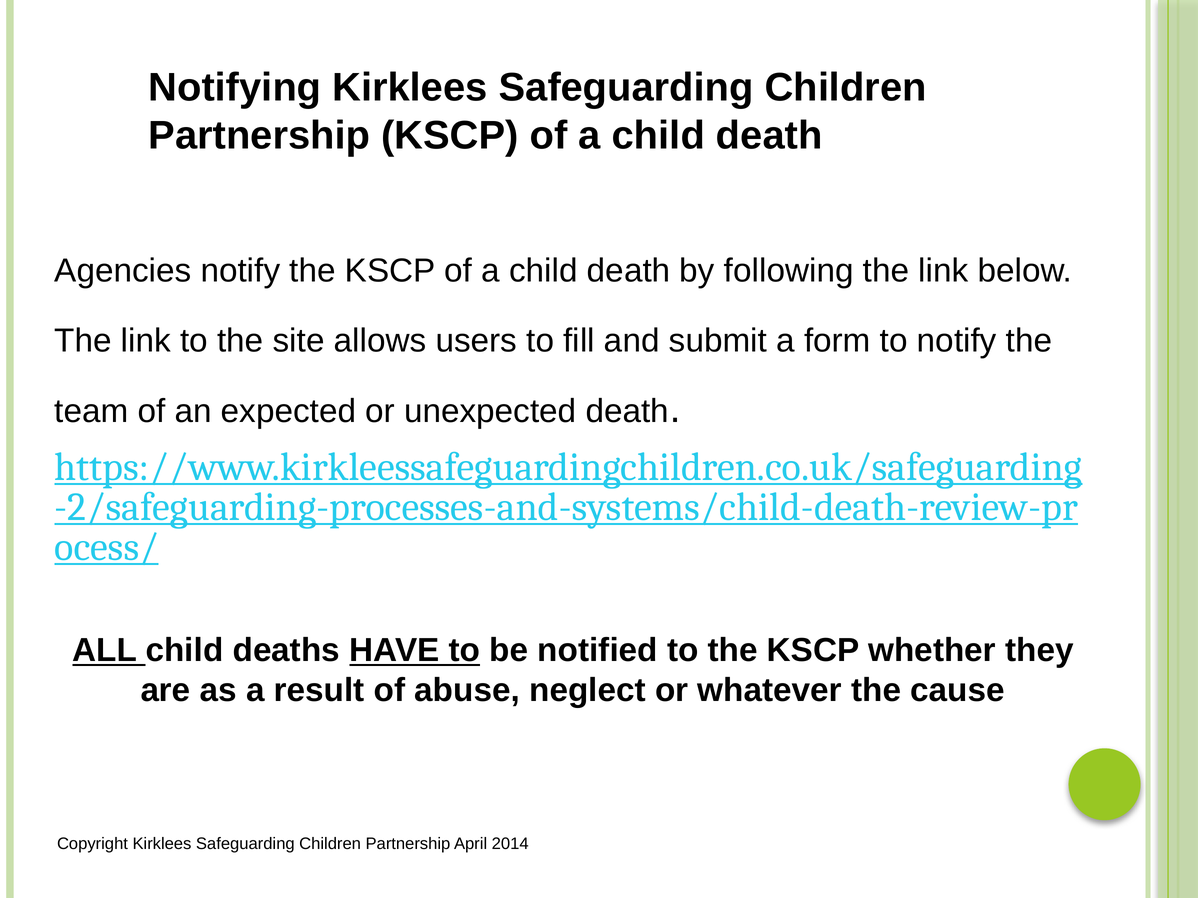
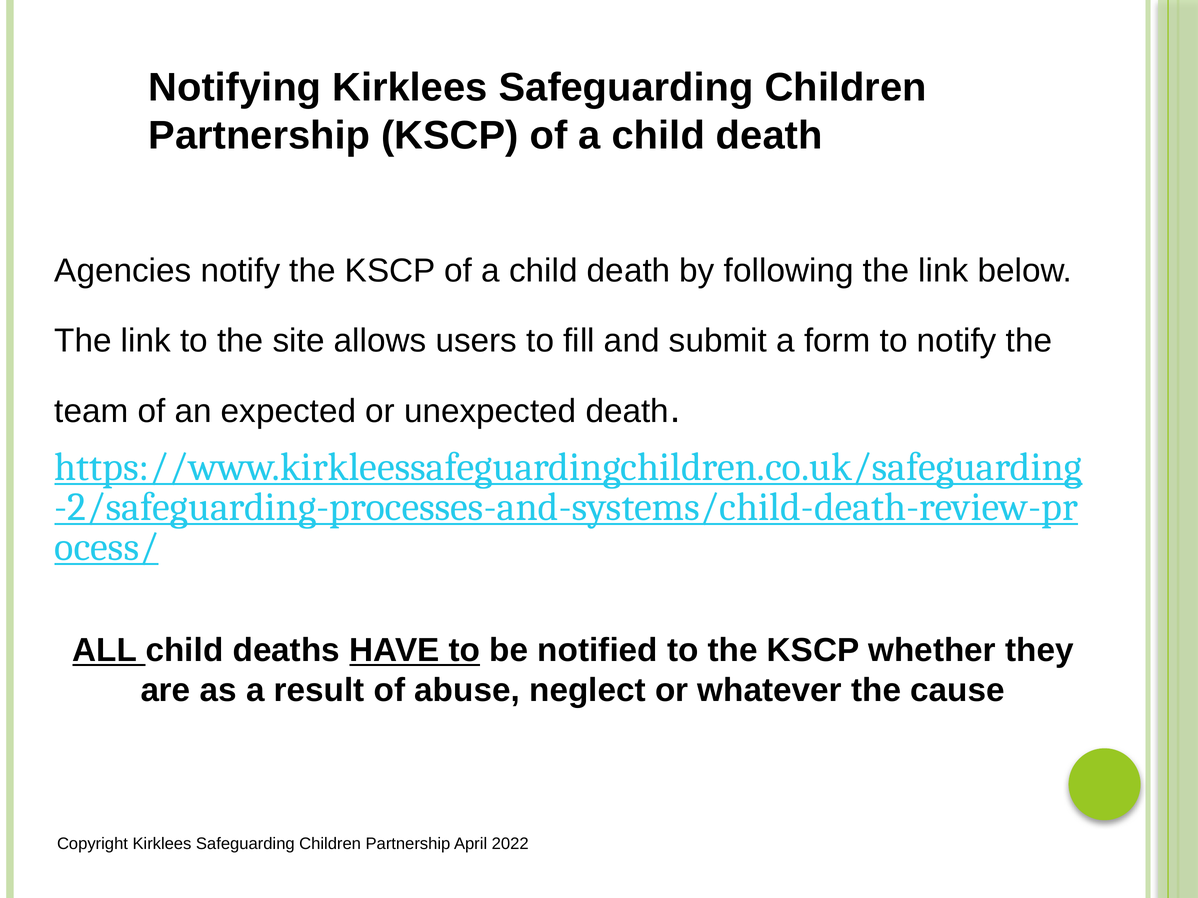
2014: 2014 -> 2022 (510, 844)
